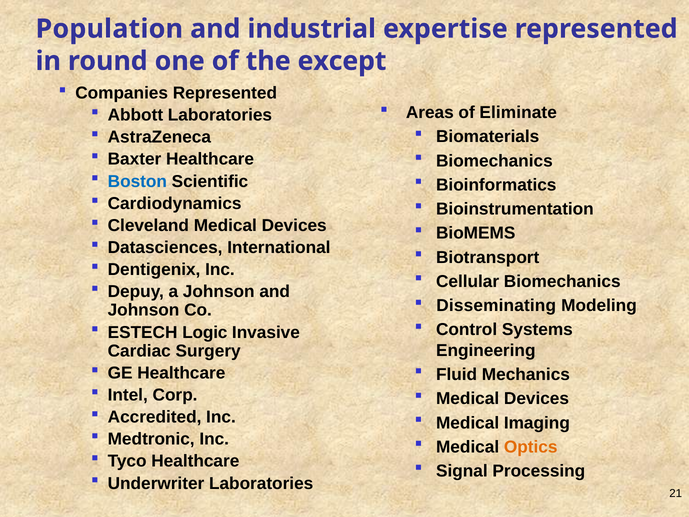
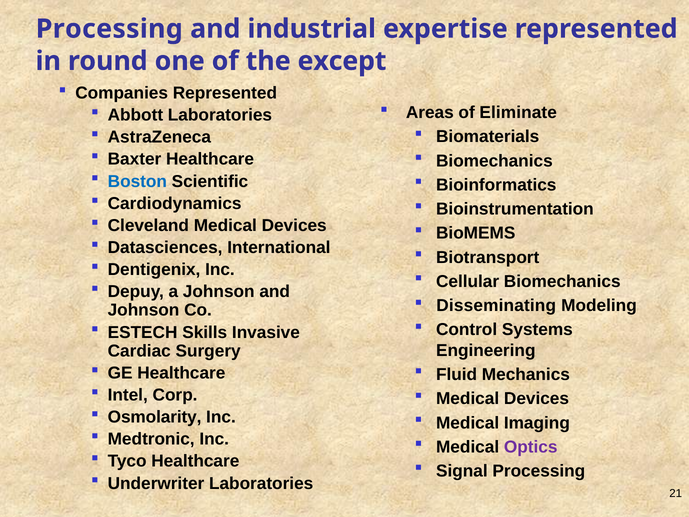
Population: Population -> Processing (109, 29)
Logic: Logic -> Skills (205, 332)
Accredited: Accredited -> Osmolarity (155, 417)
Optics colour: orange -> purple (531, 447)
